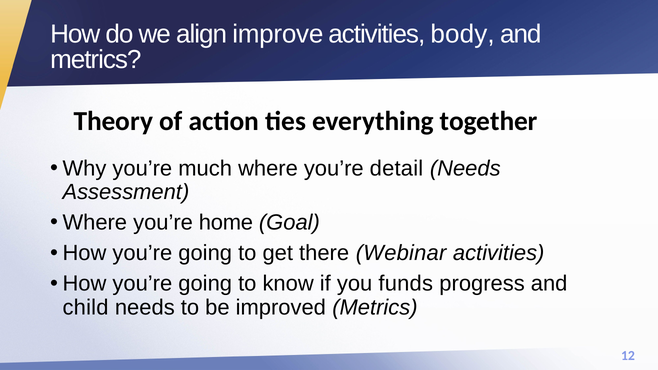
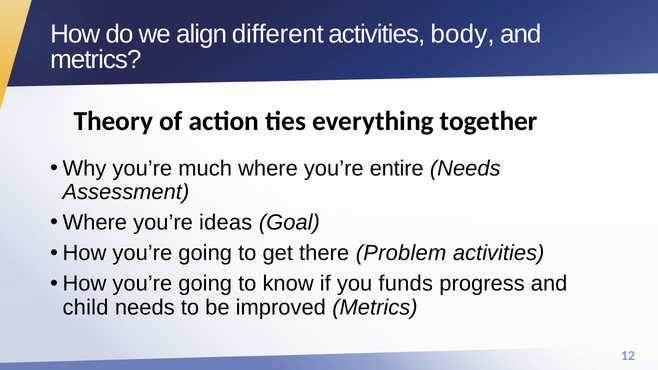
improve: improve -> different (278, 34)
detail: detail -> entire (397, 168)
home: home -> ideas (226, 223)
Webinar: Webinar -> Problem (401, 253)
